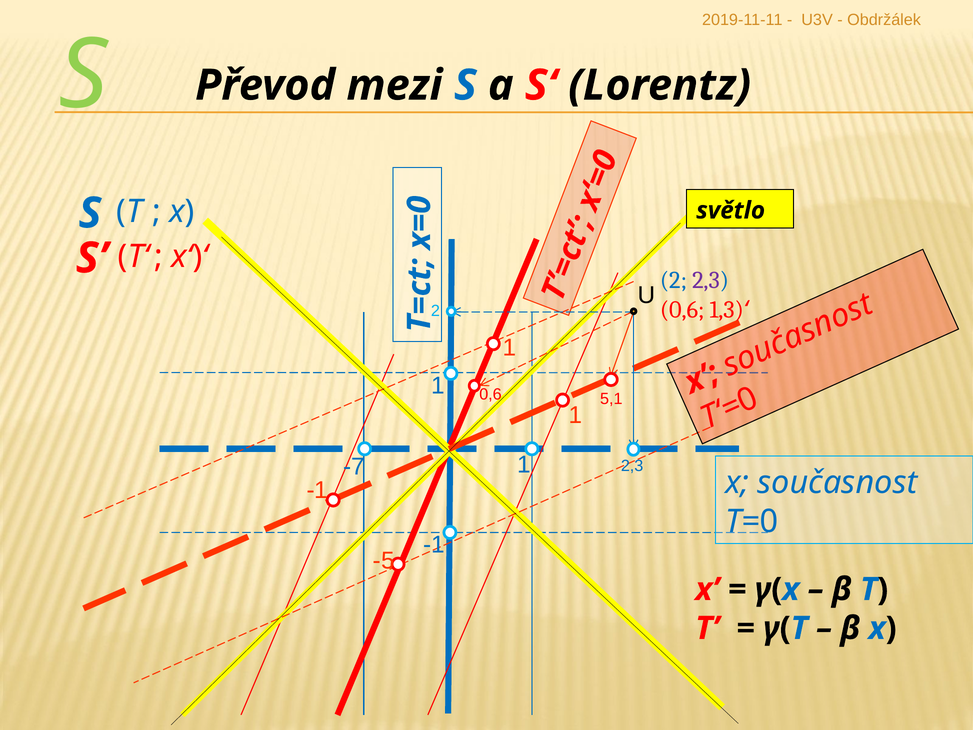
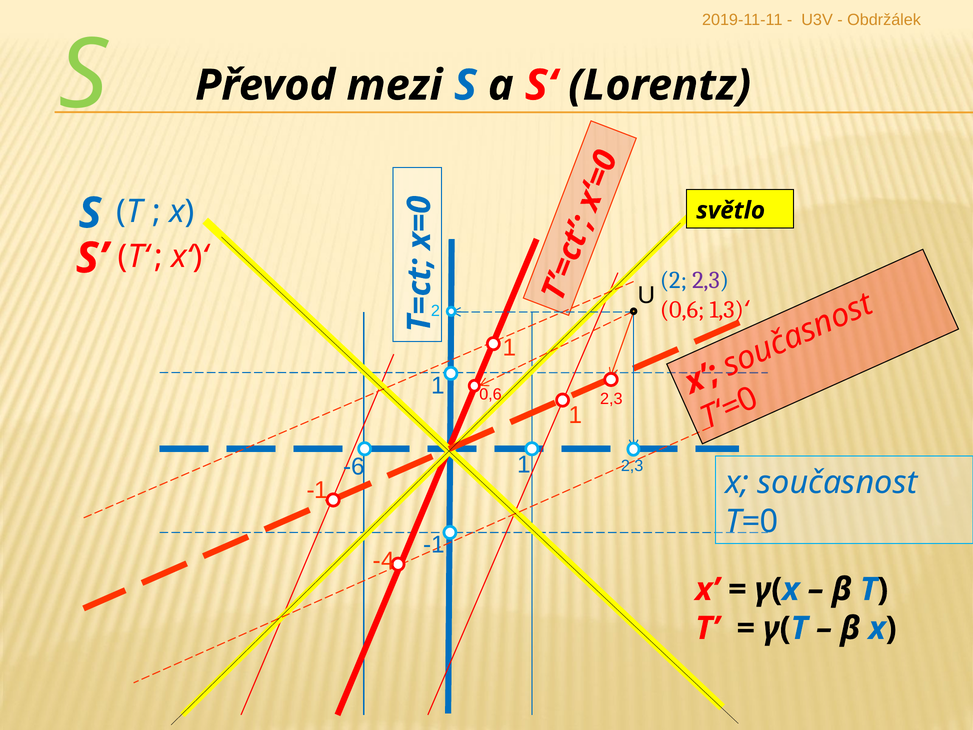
0,6 5,1: 5,1 -> 2,3 (611, 399)
-7: -7 -> -6 (354, 467)
-5: -5 -> -4 (384, 561)
